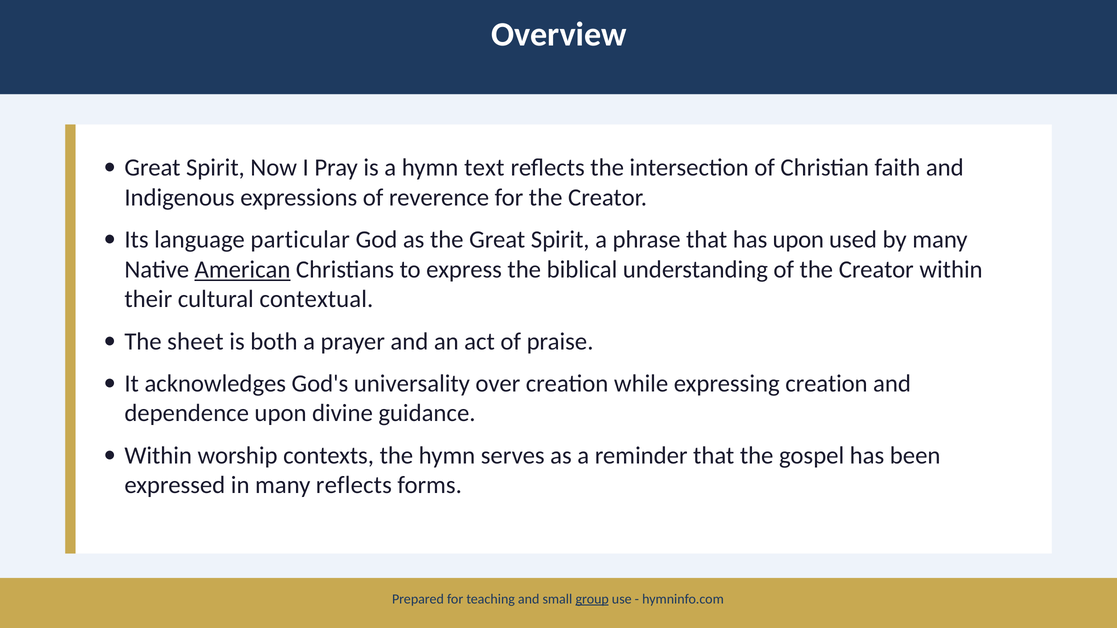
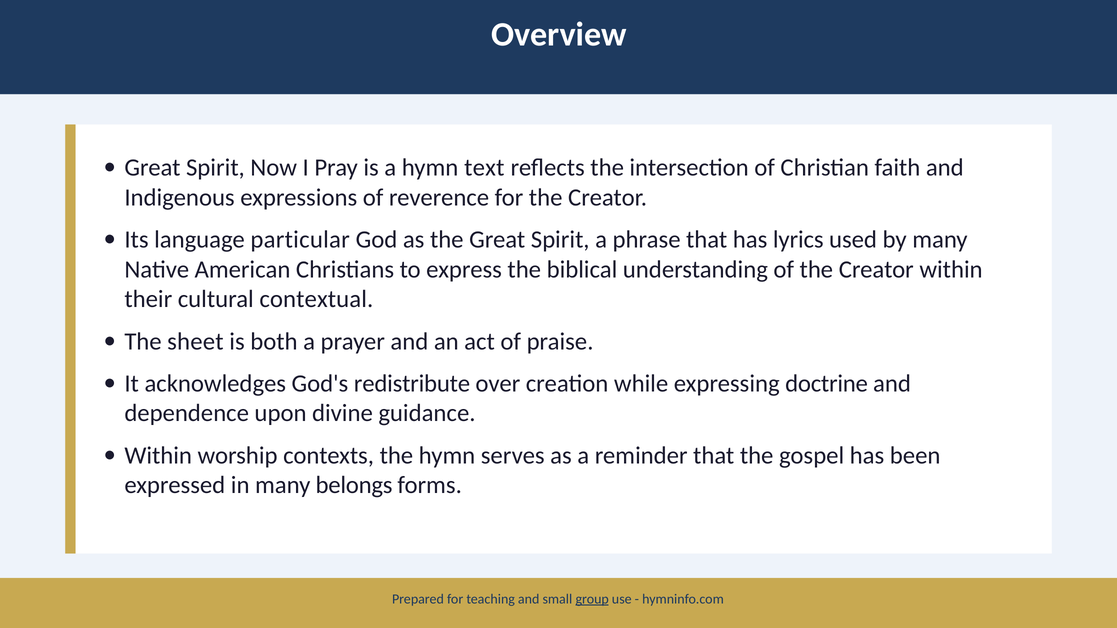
has upon: upon -> lyrics (798, 240)
American underline: present -> none (242, 270)
universality: universality -> redistribute (412, 384)
expressing creation: creation -> doctrine (827, 384)
many reflects: reflects -> belongs (354, 485)
